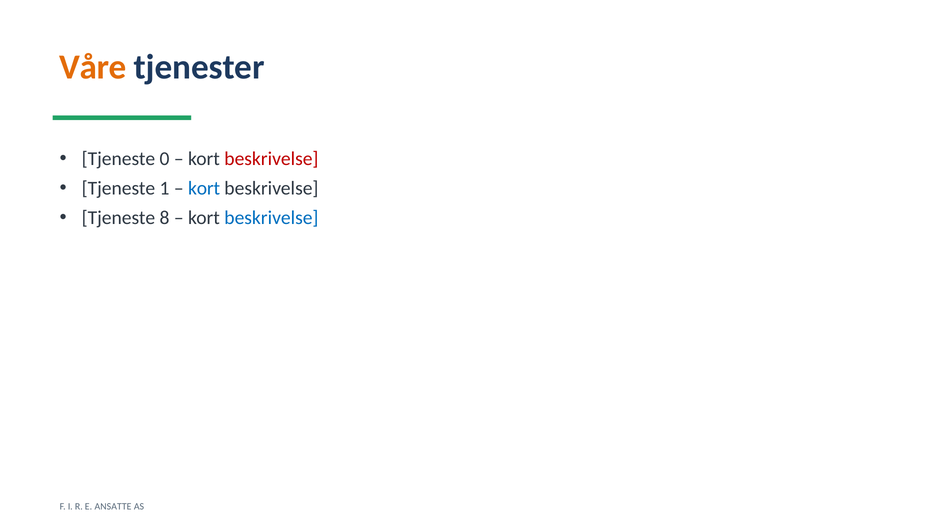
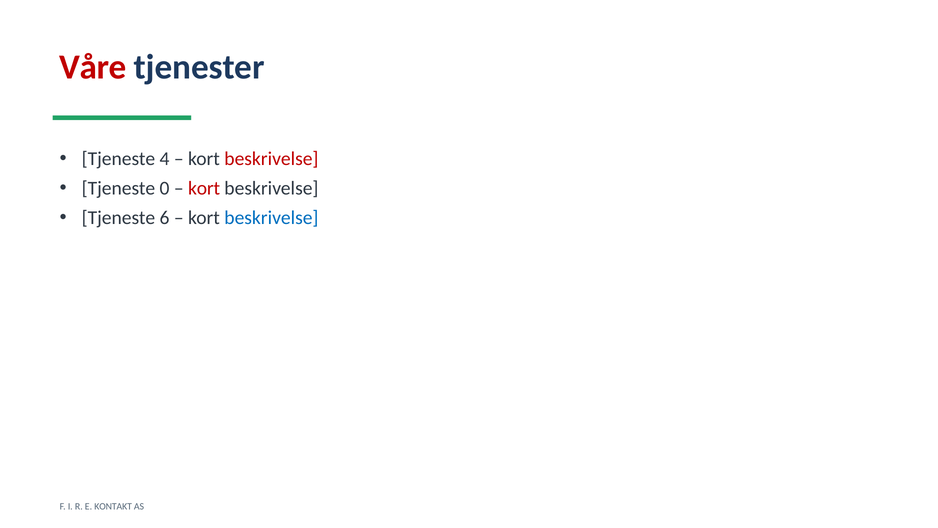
Våre colour: orange -> red (93, 67)
0: 0 -> 4 (164, 159)
1: 1 -> 0 (164, 188)
kort colour: blue -> red (204, 188)
8: 8 -> 6 (164, 218)
ANSATTE: ANSATTE -> KONTAKT (113, 506)
